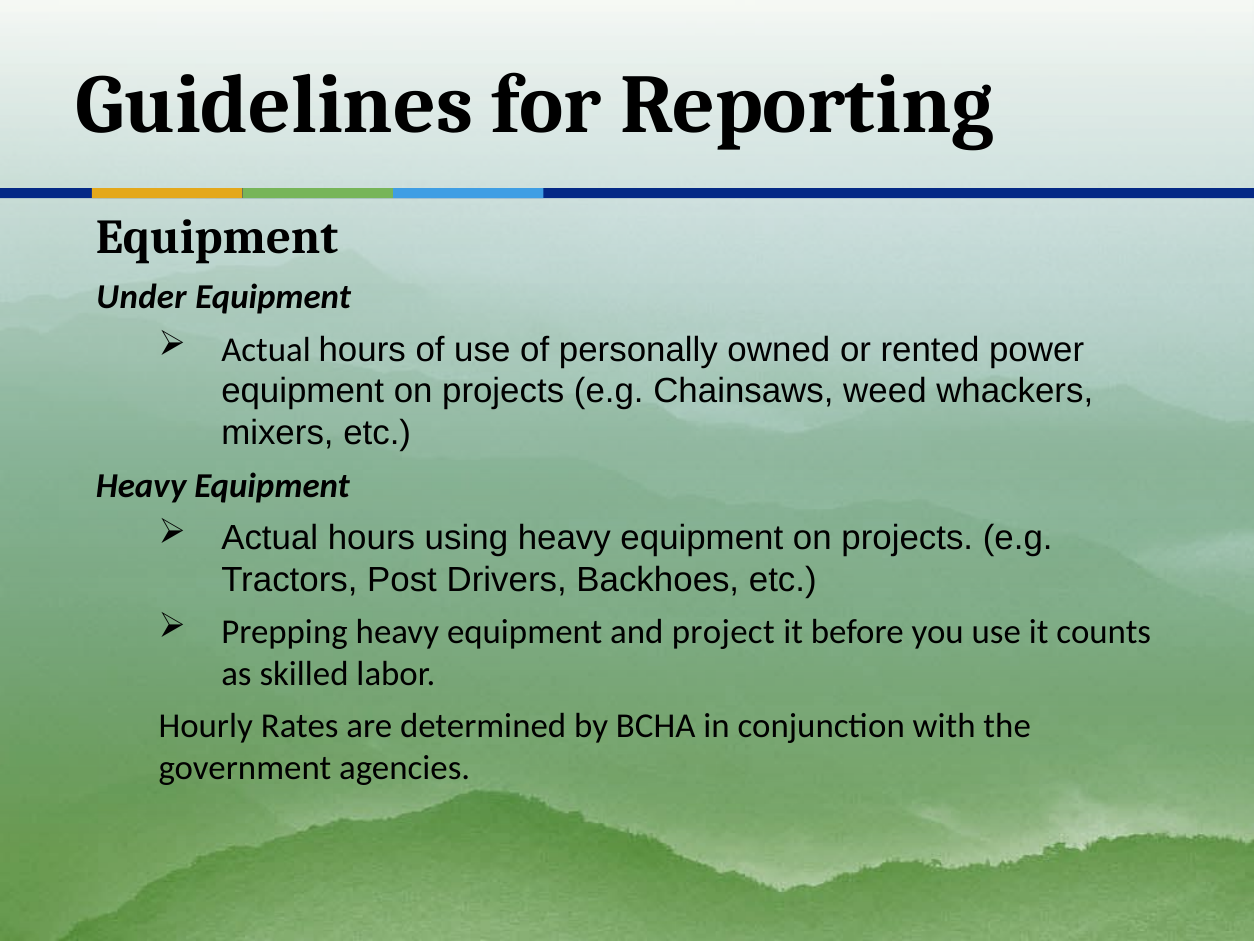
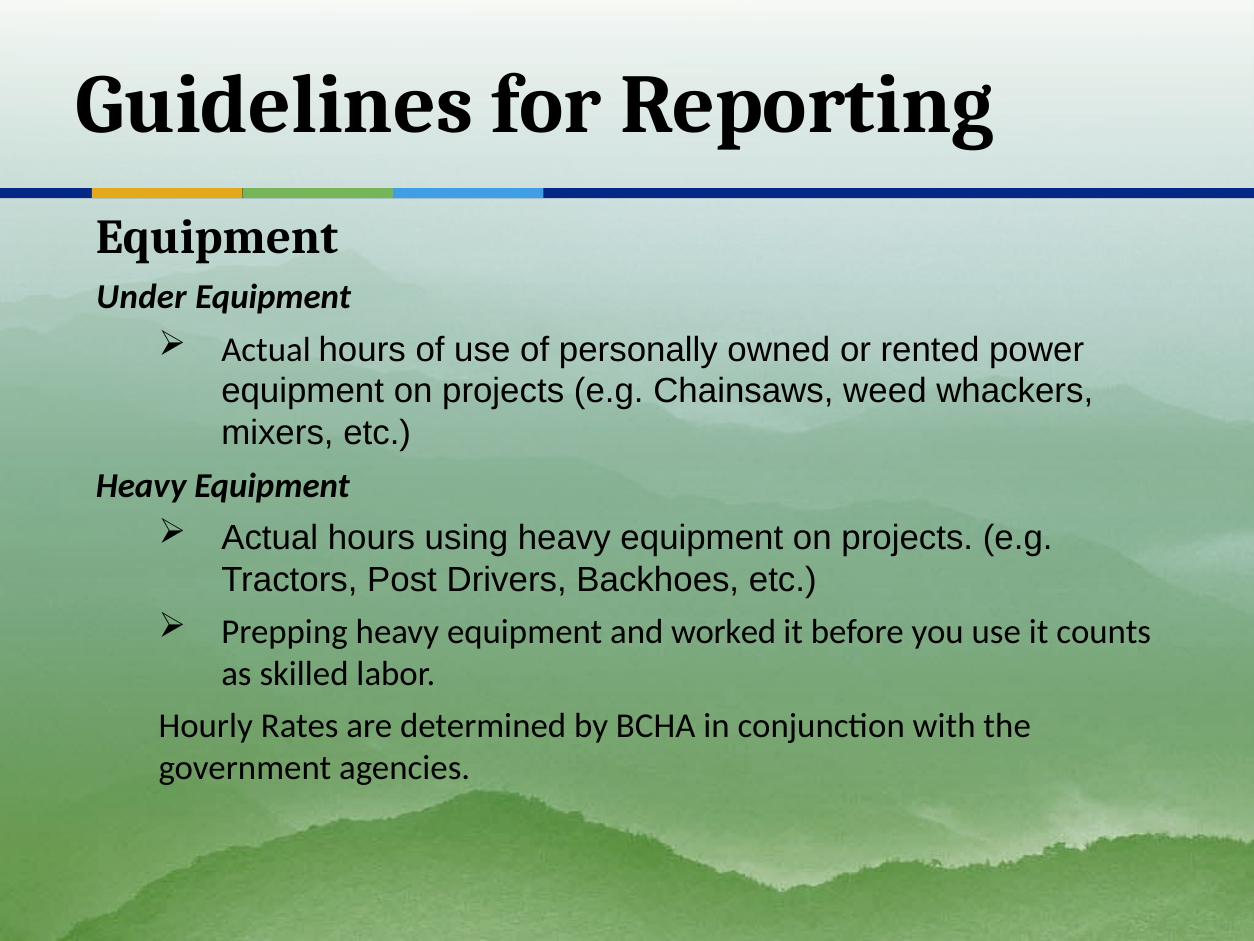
project: project -> worked (724, 632)
